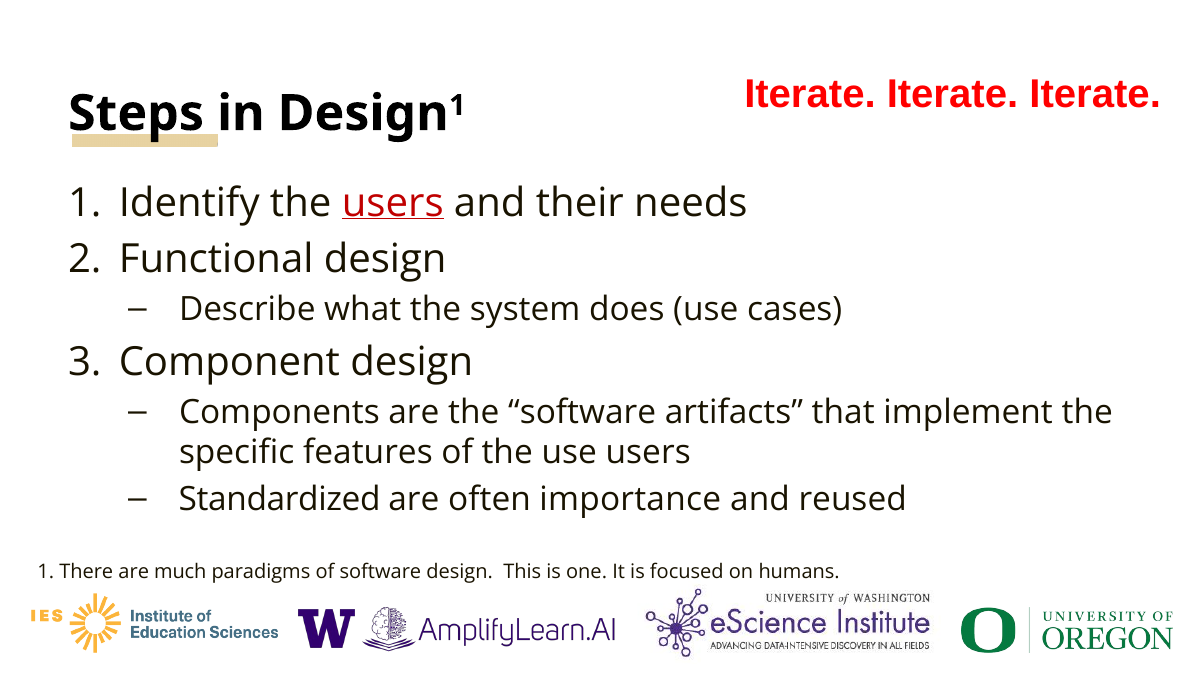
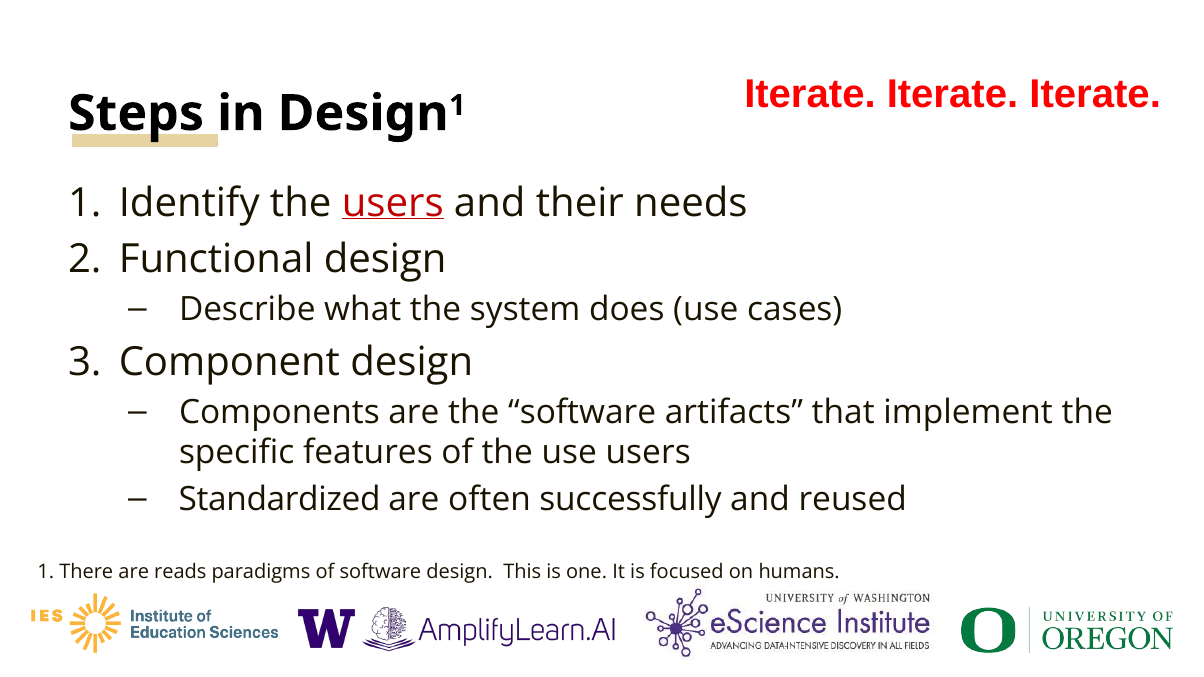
importance: importance -> successfully (631, 500)
much: much -> reads (180, 572)
